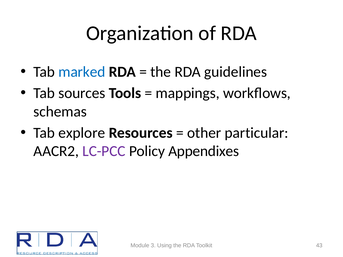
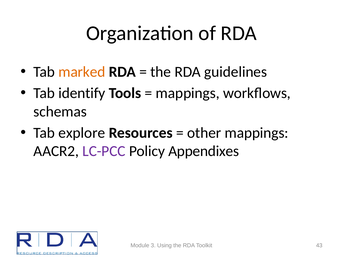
marked colour: blue -> orange (82, 72)
sources: sources -> identify (82, 93)
other particular: particular -> mappings (257, 133)
